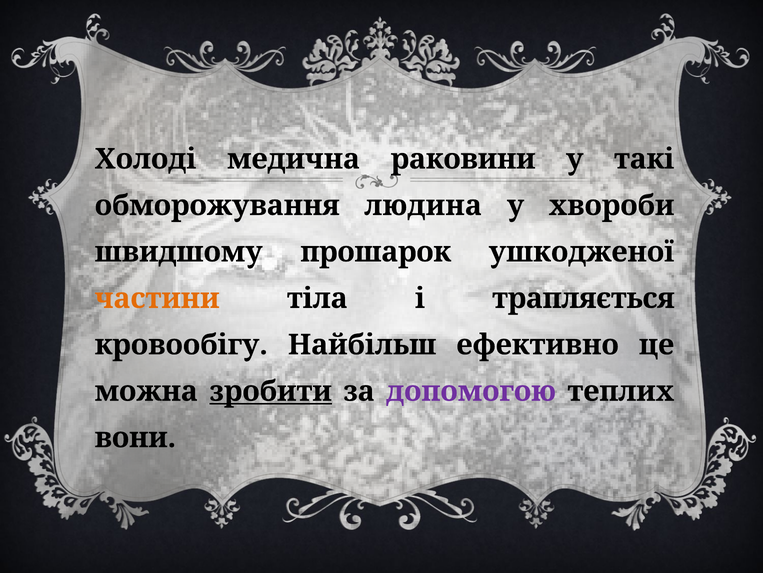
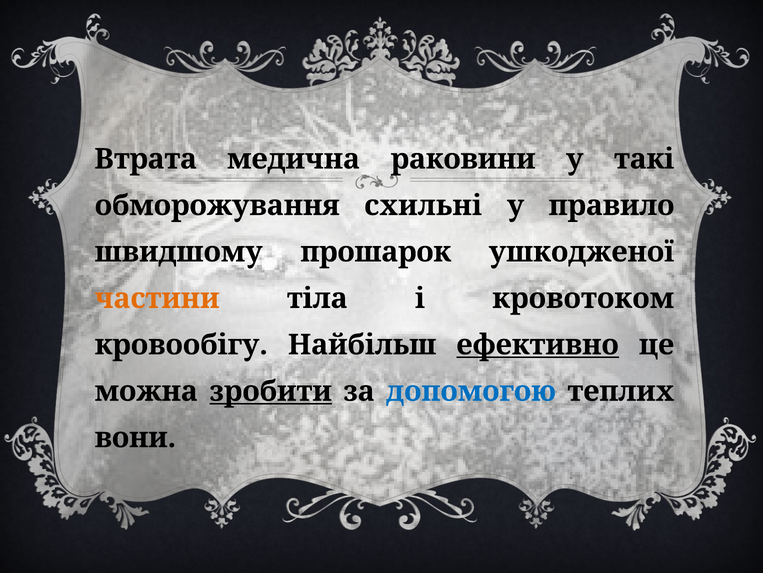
Холоді: Холоді -> Втрата (146, 159)
людина: людина -> схильні (423, 205)
хвороби: хвороби -> правило (612, 205)
трапляється: трапляється -> кровотоком (583, 298)
ефективно underline: none -> present (538, 344)
допомогою colour: purple -> blue (471, 391)
